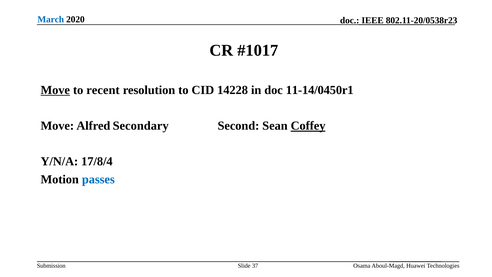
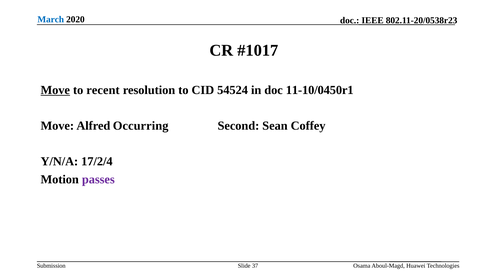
14228: 14228 -> 54524 (233, 90)
11-14/0450r1: 11-14/0450r1 -> 11-10/0450r1 (320, 90)
Secondary: Secondary -> Occurring (141, 126)
Coffey underline: present -> none (308, 126)
17/8/4: 17/8/4 -> 17/2/4 (97, 161)
passes colour: blue -> purple (98, 179)
